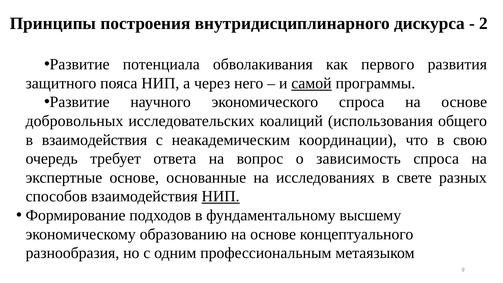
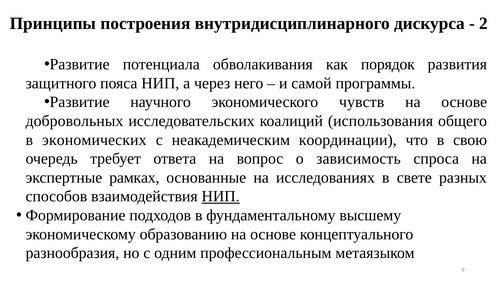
первого: первого -> порядок (388, 64)
самой underline: present -> none (312, 83)
экономического спроса: спроса -> чувств (362, 102)
в взаимодействия: взаимодействия -> экономических (94, 140)
экспертные основе: основе -> рамках (134, 178)
